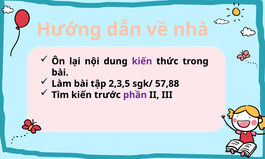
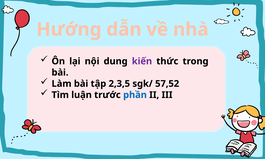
57,88: 57,88 -> 57,52 (167, 84)
Tìm kiến: kiến -> luận (82, 95)
phần colour: purple -> blue (135, 95)
